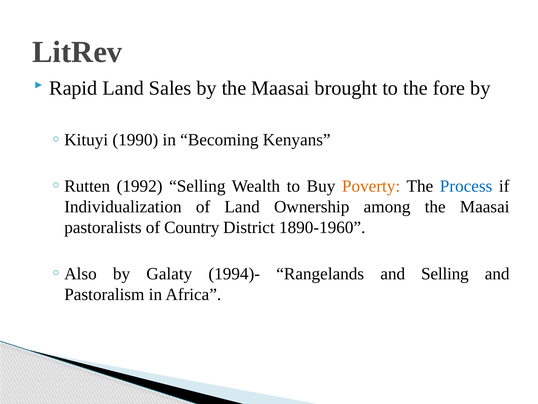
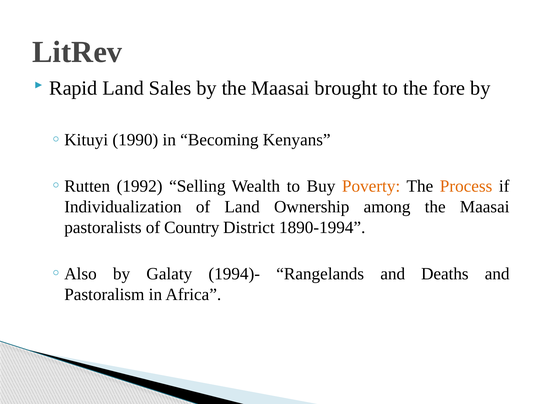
Process colour: blue -> orange (466, 186)
1890-1960: 1890-1960 -> 1890-1994 (322, 227)
and Selling: Selling -> Deaths (445, 273)
